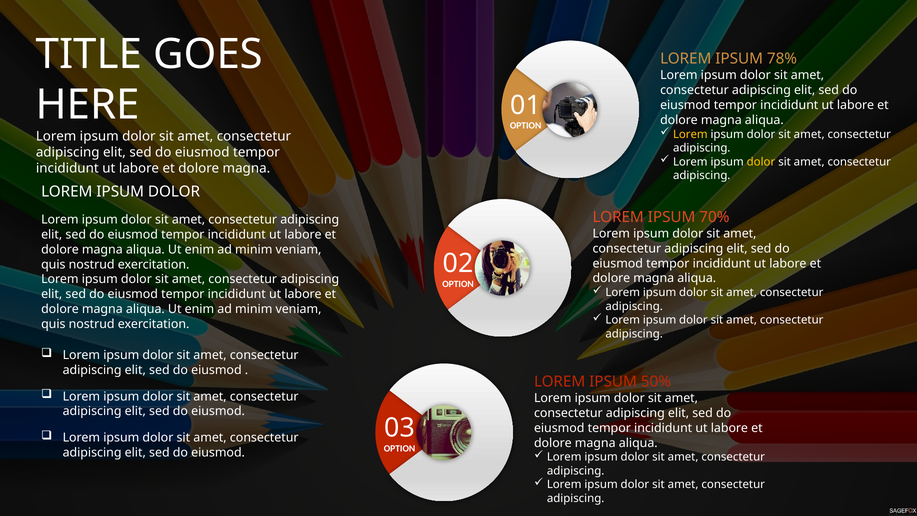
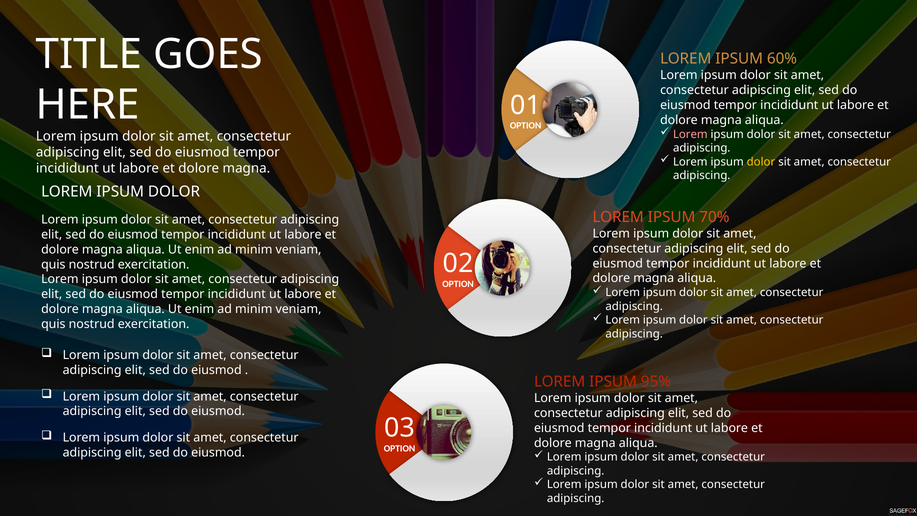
78%: 78% -> 60% (782, 59)
Lorem colour: yellow -> pink (690, 134)
50%: 50% -> 95% (656, 382)
